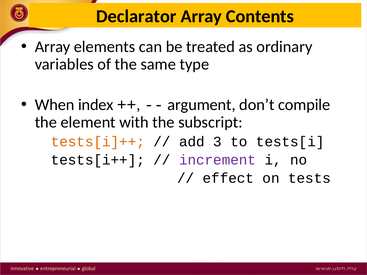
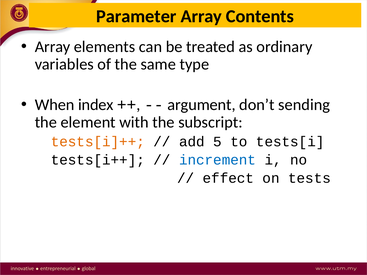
Declarator: Declarator -> Parameter (136, 16)
compile: compile -> sending (304, 105)
3: 3 -> 5 (218, 142)
increment colour: purple -> blue (218, 160)
